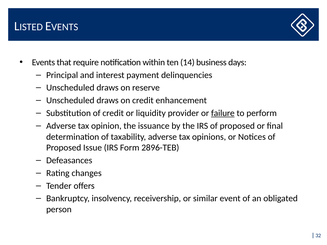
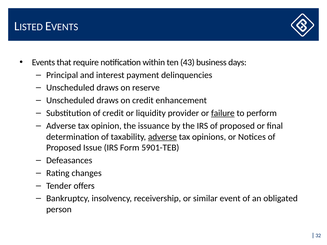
14: 14 -> 43 (187, 62)
adverse underline: none -> present (162, 137)
2896-TEB: 2896-TEB -> 5901-TEB (160, 148)
